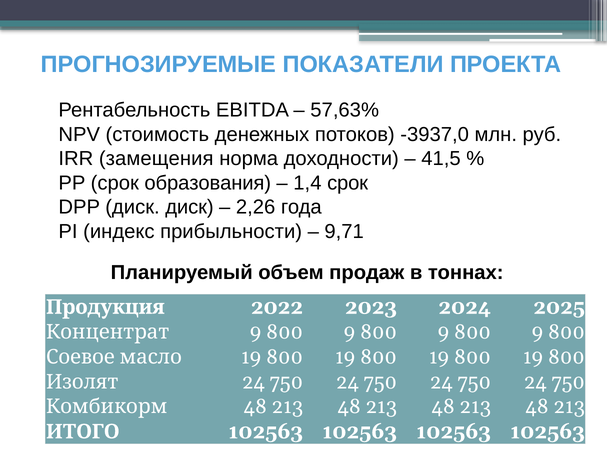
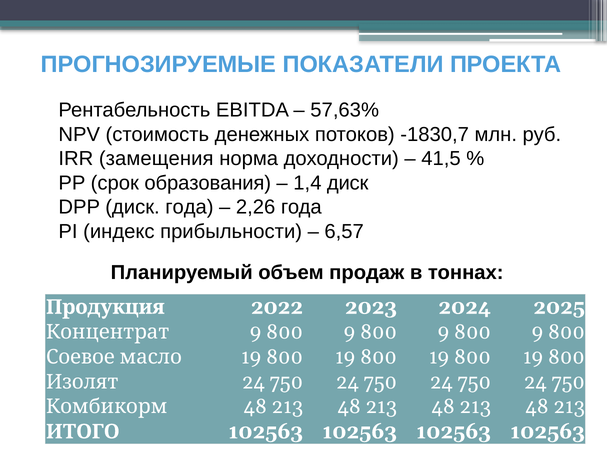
-3937,0: -3937,0 -> -1830,7 (435, 135)
1,4 срок: срок -> диск (348, 183)
диск диск: диск -> года (189, 207)
9,71: 9,71 -> 6,57 (344, 232)
